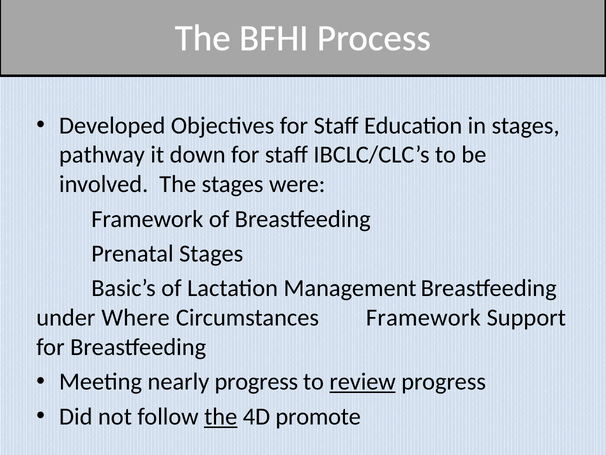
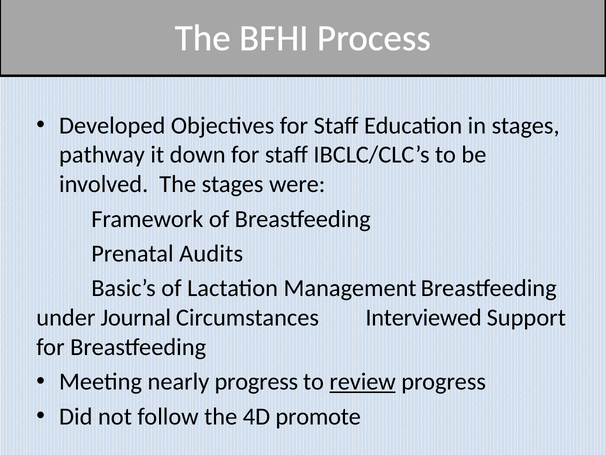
Prenatal Stages: Stages -> Audits (211, 253)
Where: Where -> Journal (136, 317)
Circumstances Framework: Framework -> Interviewed (424, 317)
the underline: present -> none (221, 416)
